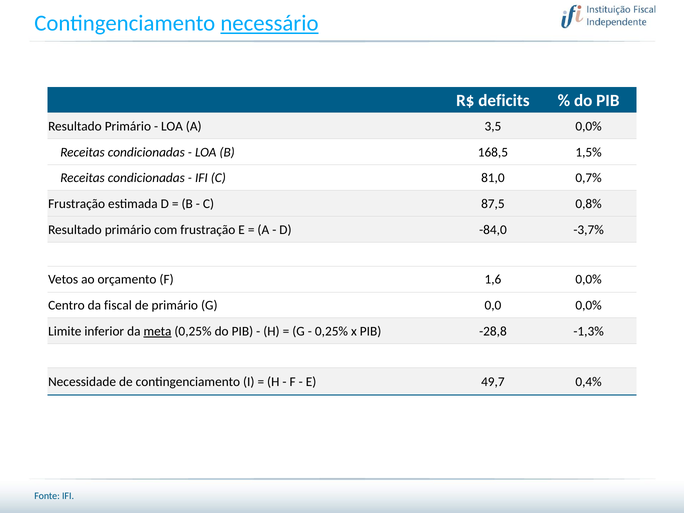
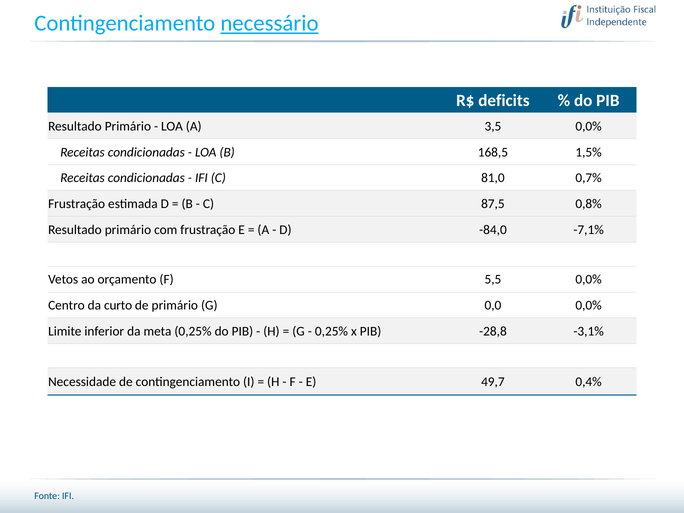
-3,7%: -3,7% -> -7,1% (589, 230)
1,6: 1,6 -> 5,5 (493, 280)
fiscal: fiscal -> curto (118, 305)
meta underline: present -> none (158, 331)
-1,3%: -1,3% -> -3,1% (589, 331)
